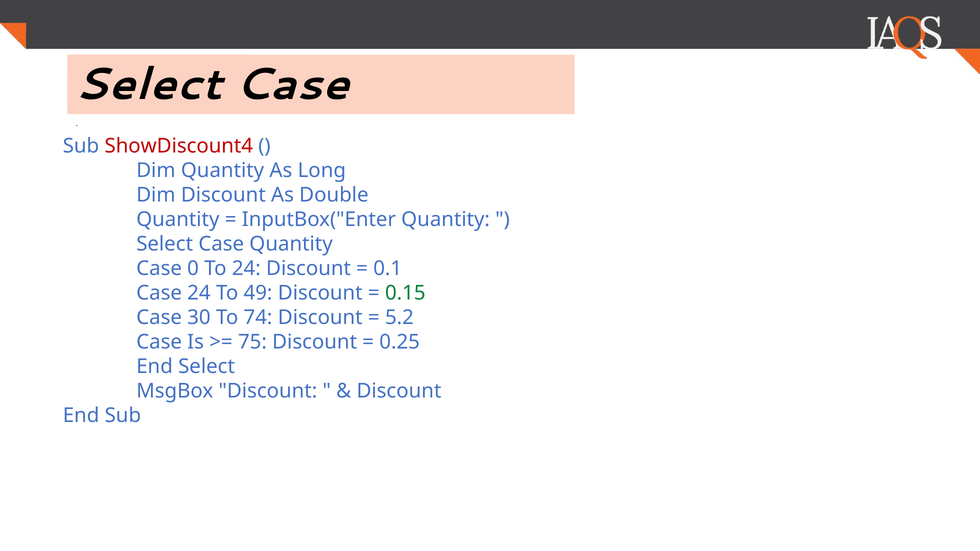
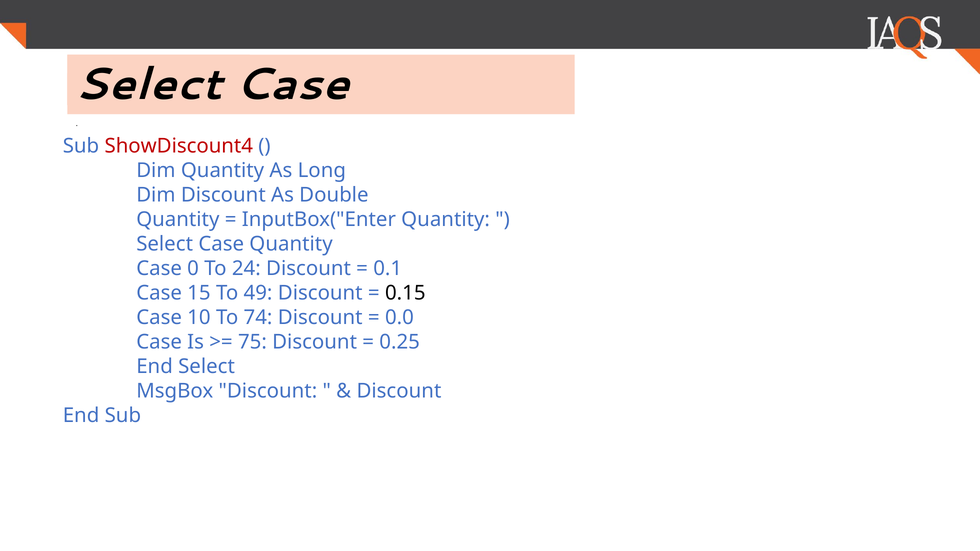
Case 24: 24 -> 15 (199, 293)
0.15 colour: green -> black (405, 293)
30: 30 -> 10 (199, 317)
5.2: 5.2 -> 0.0 (399, 317)
